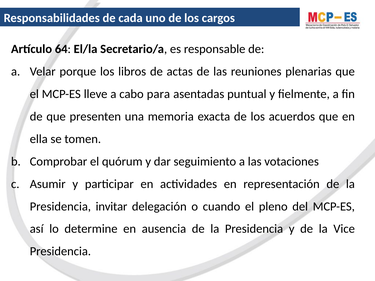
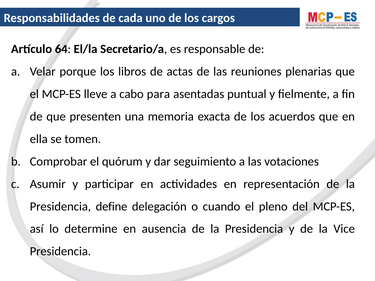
invitar: invitar -> define (111, 207)
